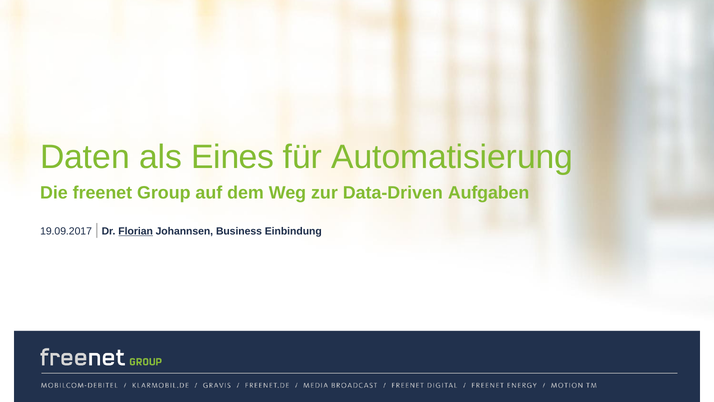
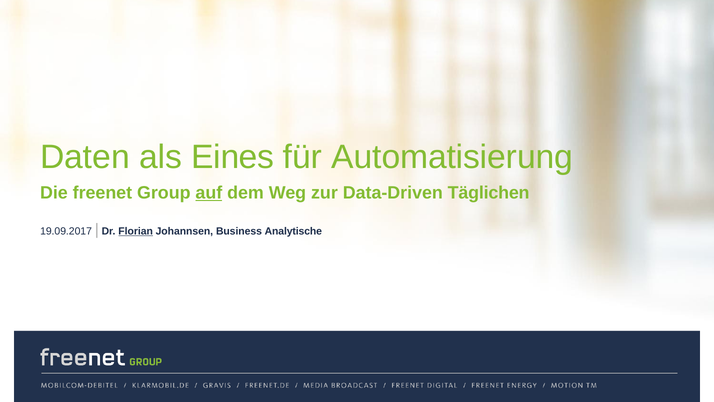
auf underline: none -> present (209, 193)
Aufgaben: Aufgaben -> Täglichen (489, 193)
Einbindung: Einbindung -> Analytische (293, 231)
